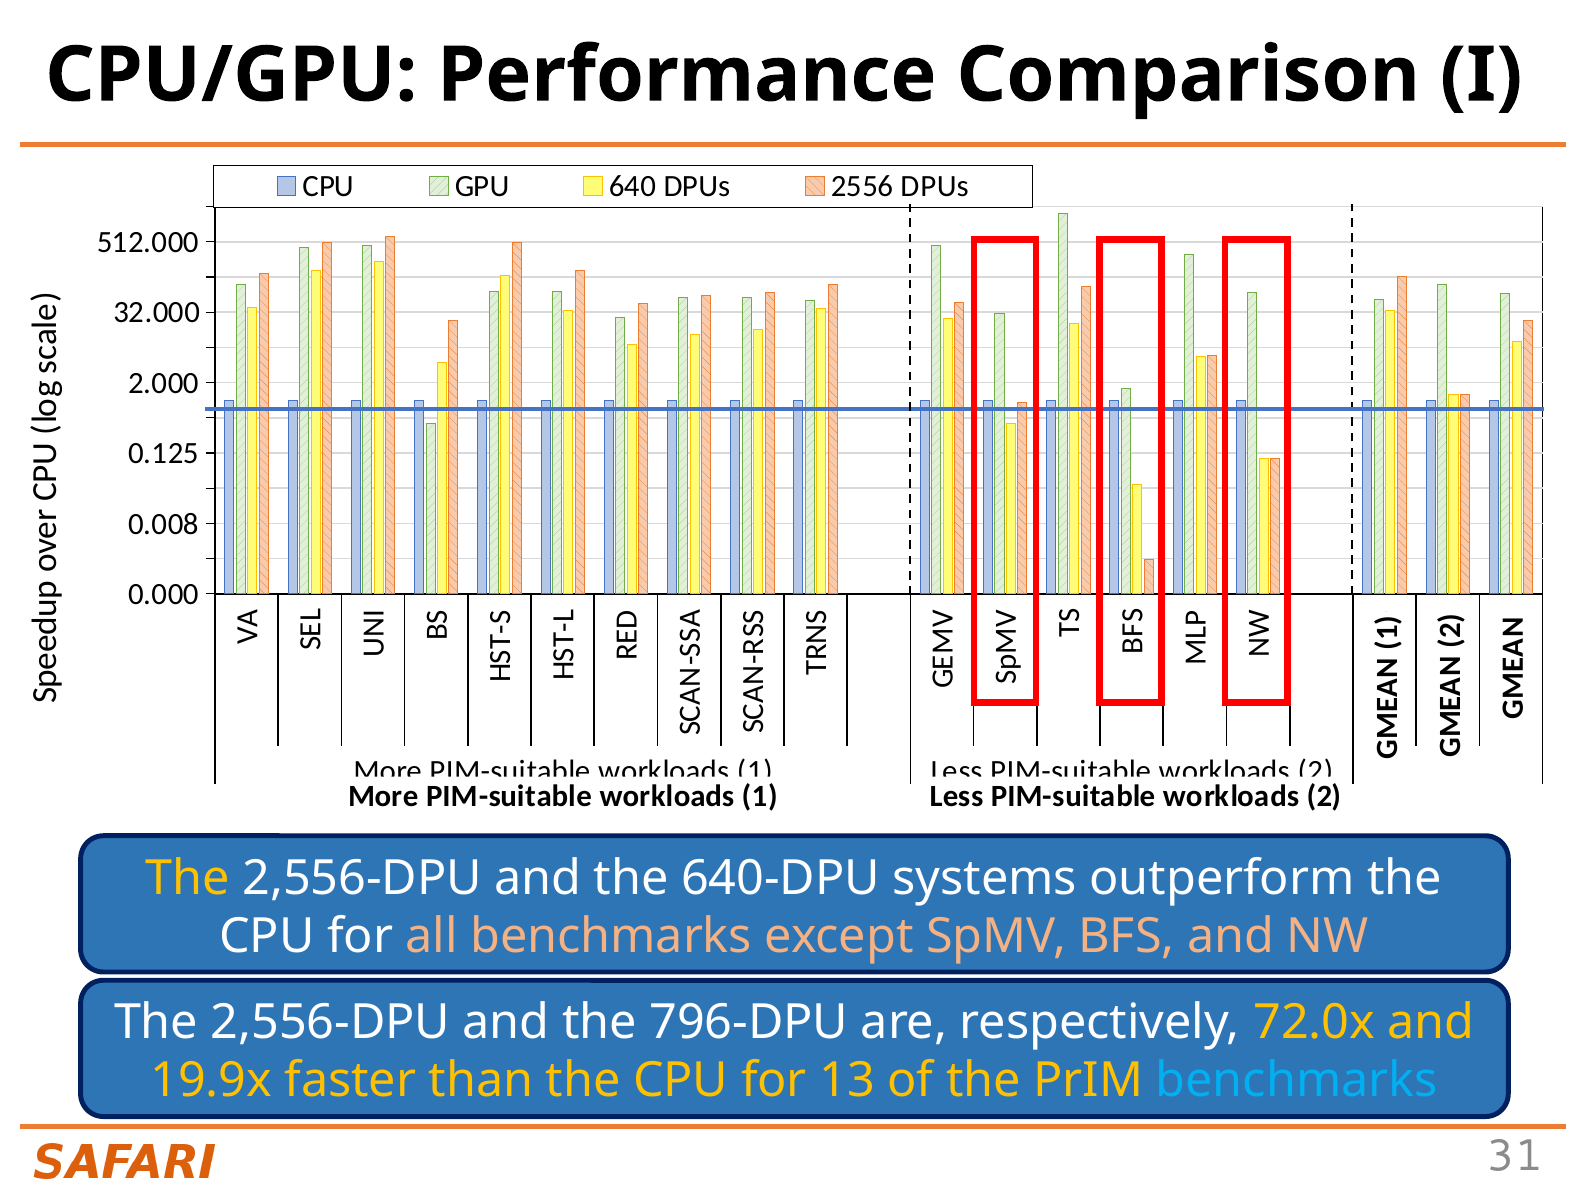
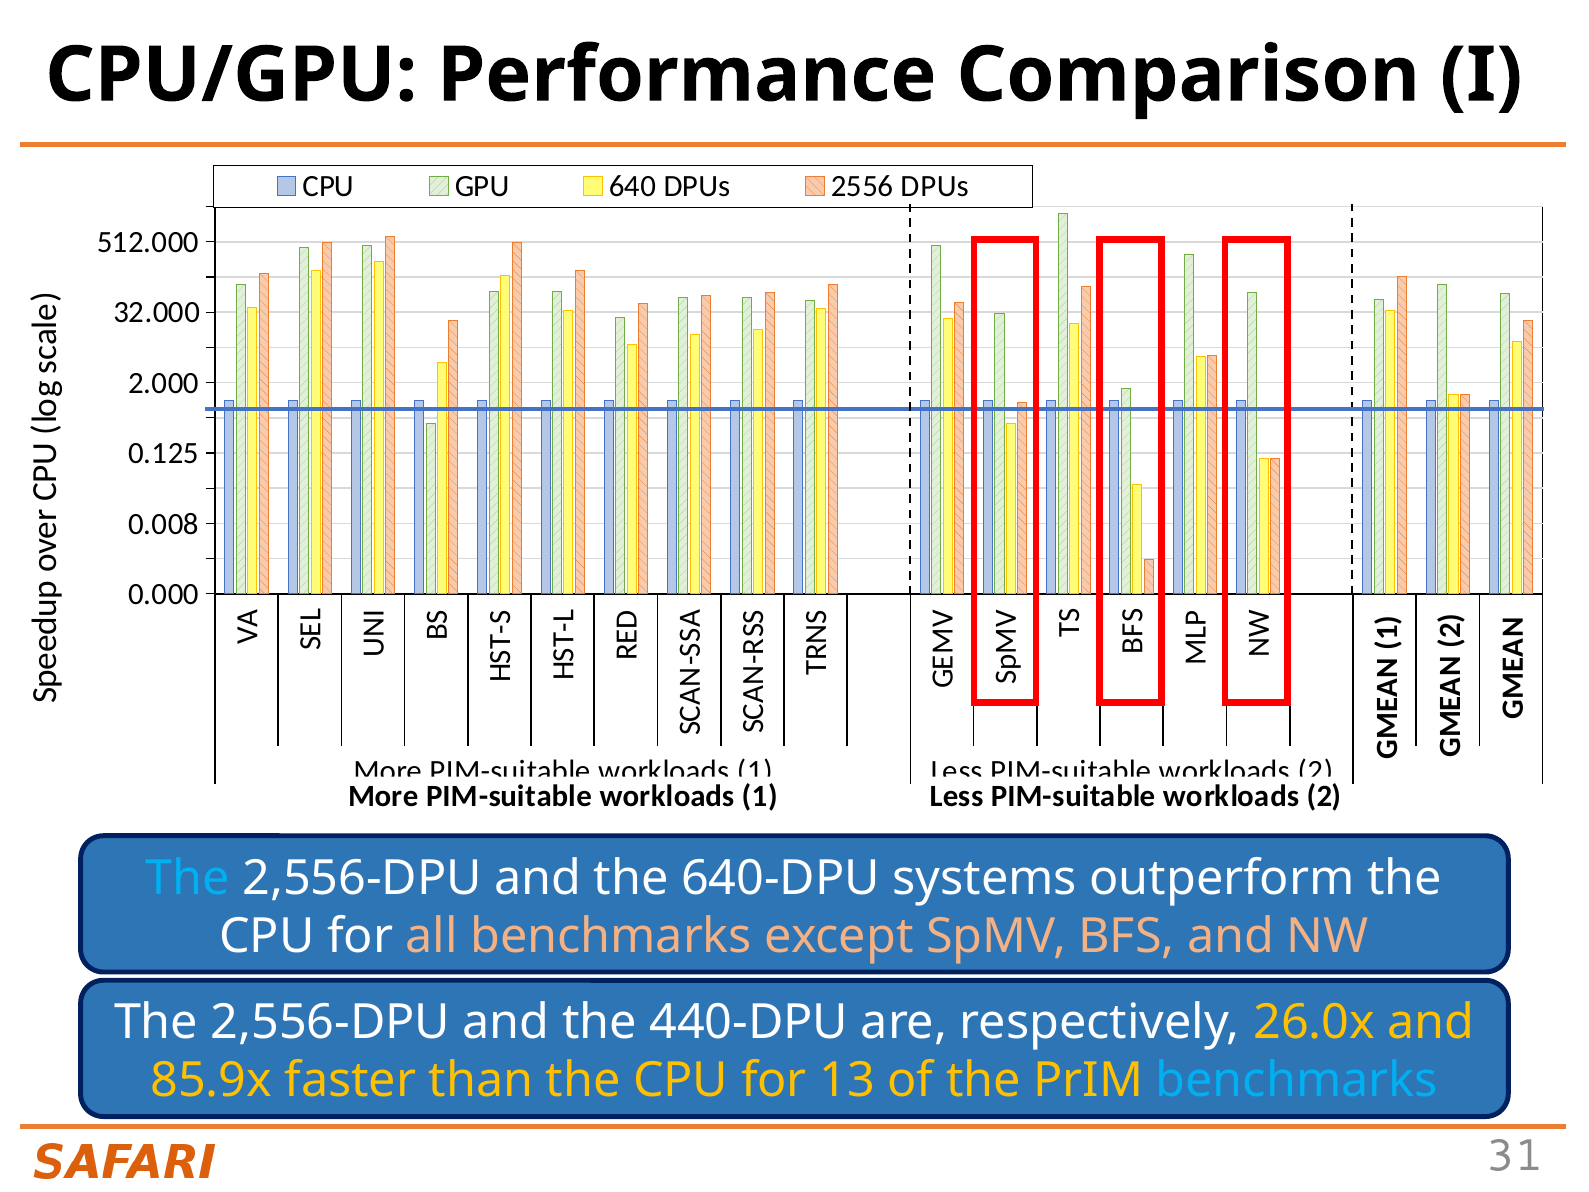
The colour: yellow -> light blue (188, 878)
796-DPU: 796-DPU -> 440-DPU (749, 1022)
72.0x: 72.0x -> 26.0x (1314, 1022)
19.9x: 19.9x -> 85.9x (211, 1081)
